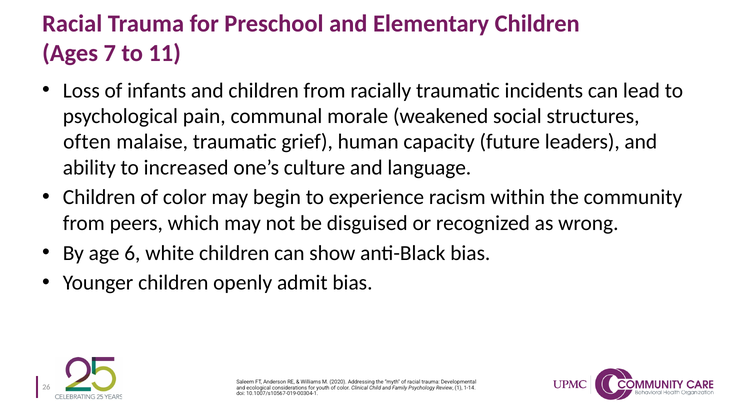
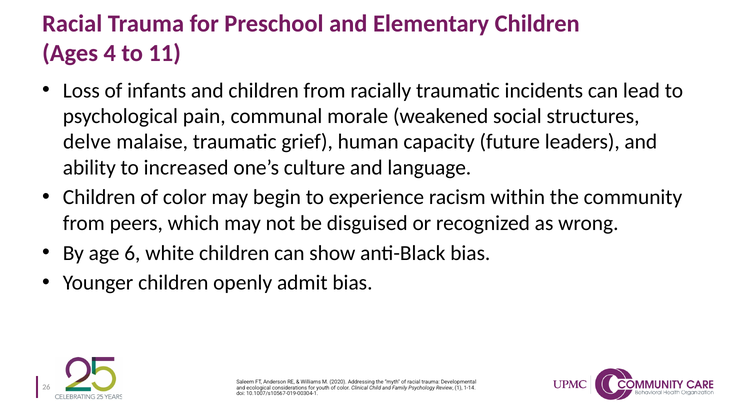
7: 7 -> 4 (110, 53)
often: often -> delve (87, 142)
